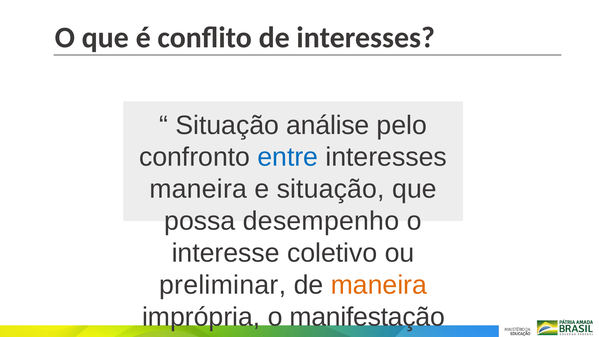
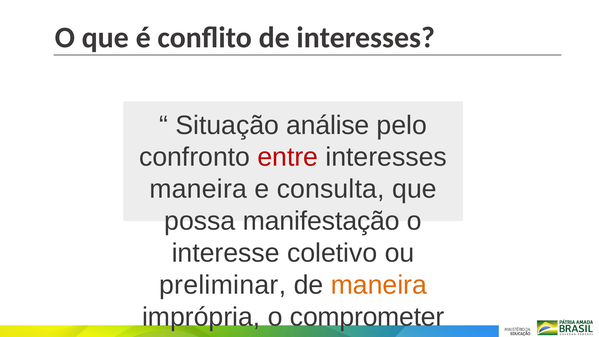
entre colour: blue -> red (288, 157)
e situação: situação -> consulta (331, 189)
desempenho: desempenho -> manifestação (321, 221)
manifestação: manifestação -> comprometer (367, 317)
